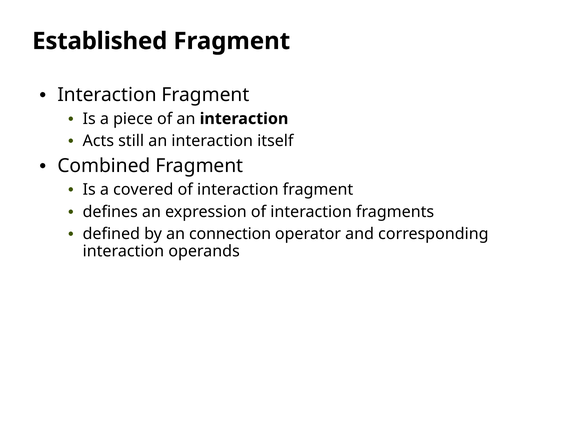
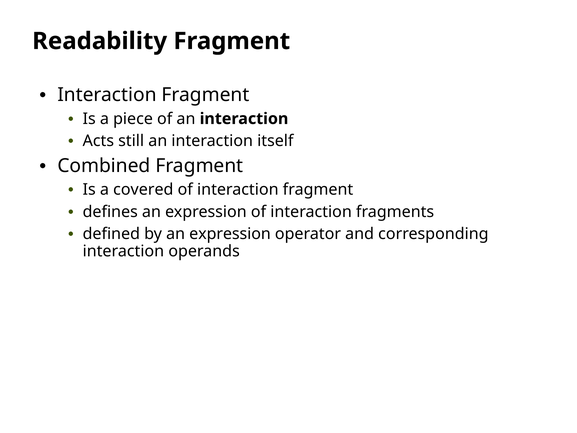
Established: Established -> Readability (100, 41)
by an connection: connection -> expression (230, 234)
